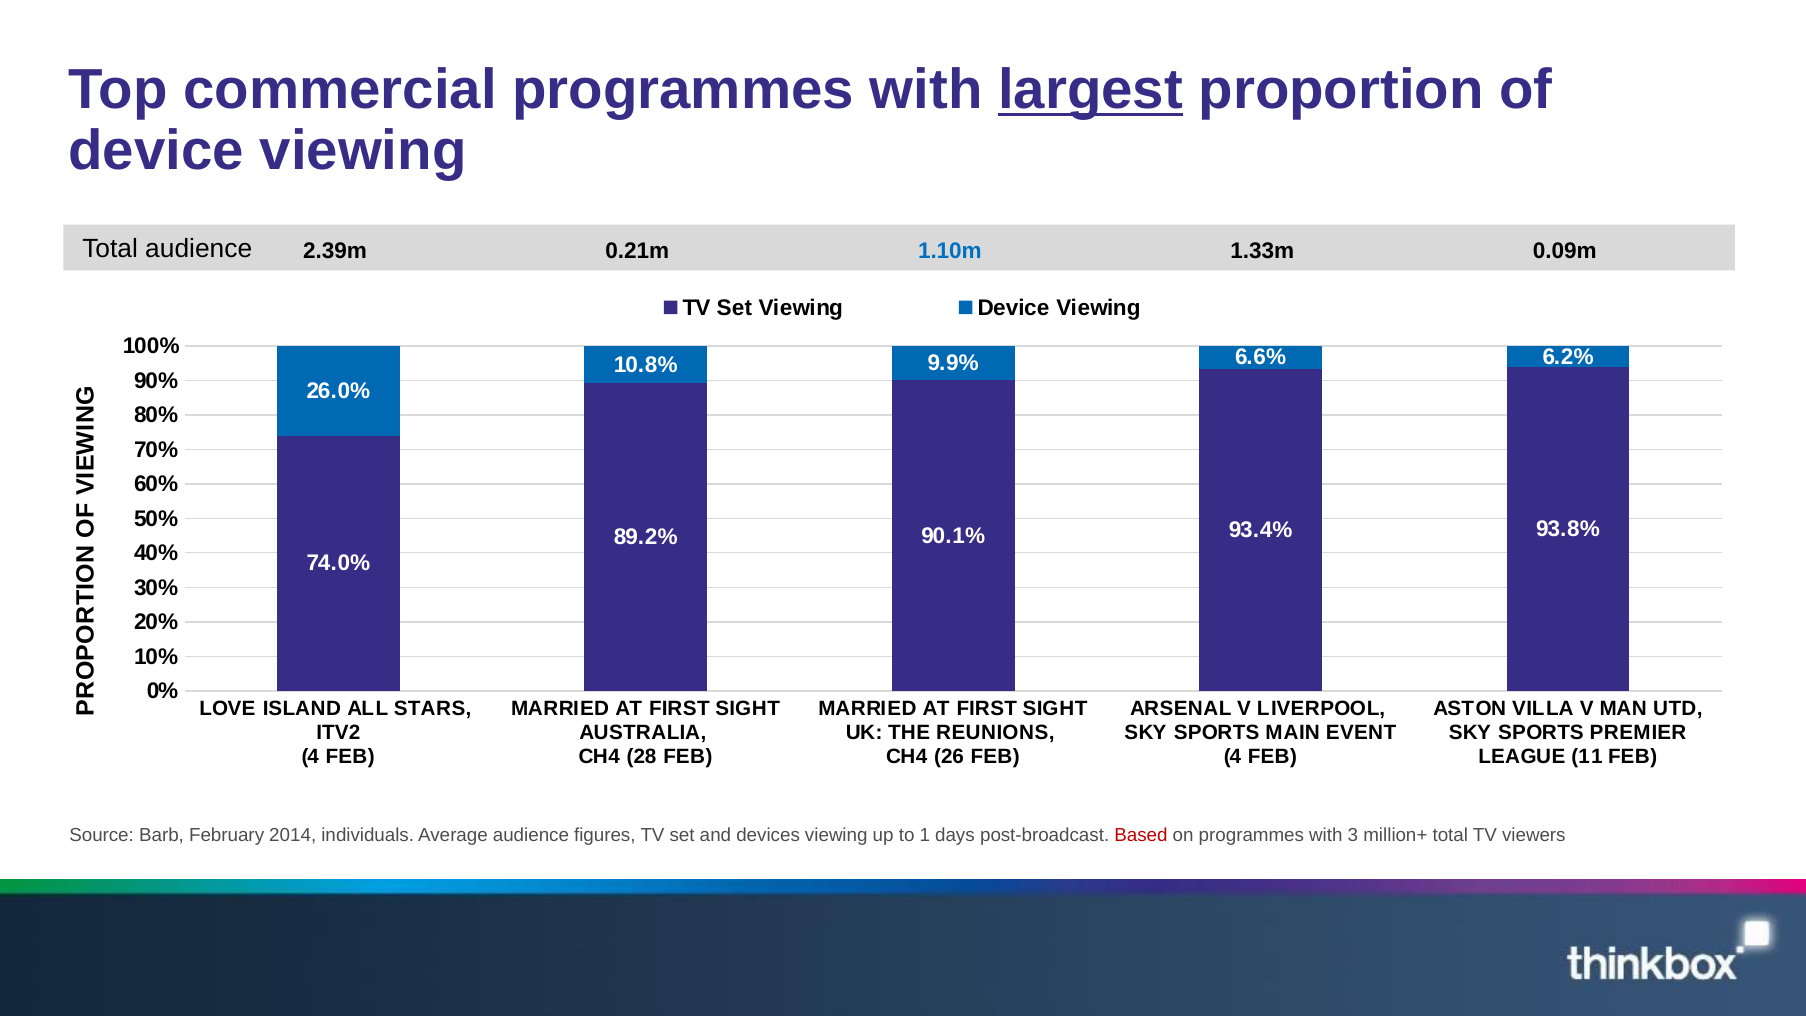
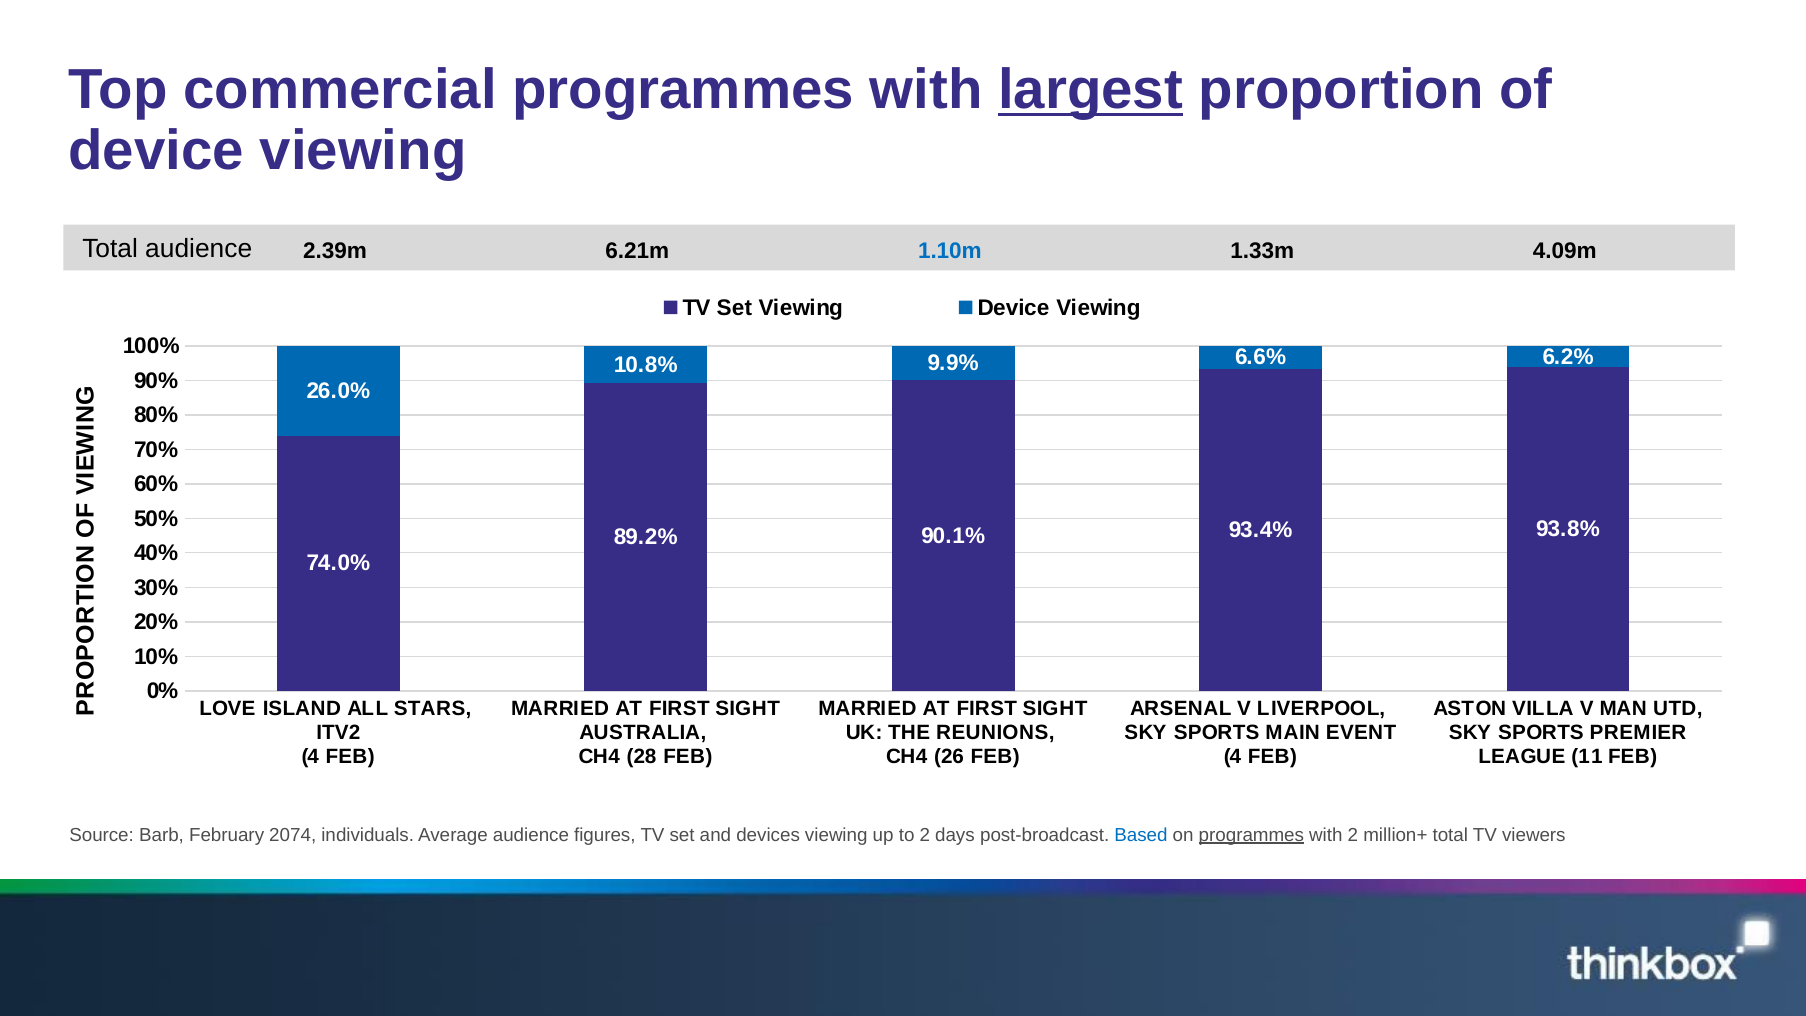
0.21m: 0.21m -> 6.21m (637, 251)
0.09m: 0.09m -> 4.09m (1565, 251)
2014: 2014 -> 2074 (293, 835)
to 1: 1 -> 2 (925, 835)
Based colour: red -> blue (1141, 835)
programmes underline: none -> present (1251, 835)
with 3: 3 -> 2 (1353, 835)
